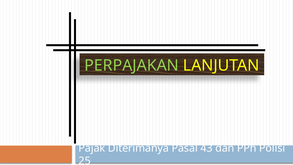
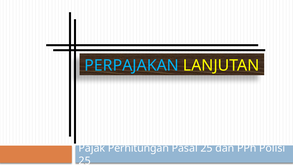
PERPAJAKAN colour: light green -> light blue (132, 65)
Diterimanya: Diterimanya -> Perhitungan (138, 148)
Pasal 43: 43 -> 25 (207, 148)
